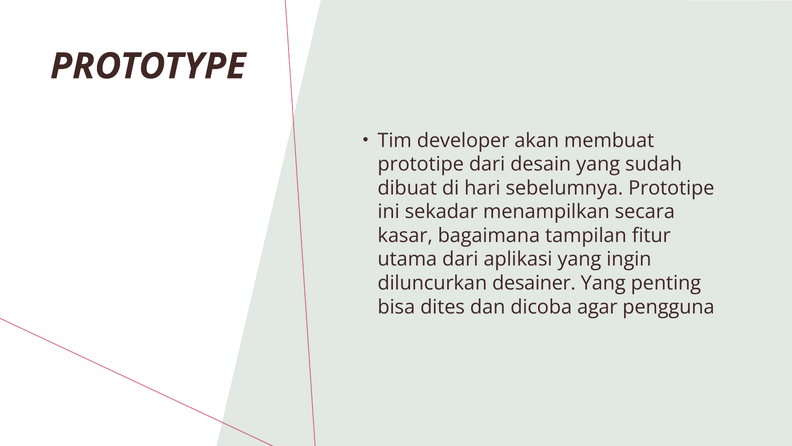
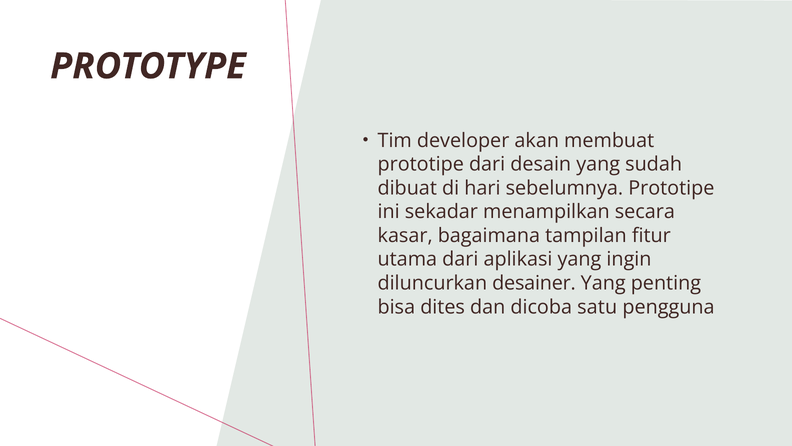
agar: agar -> satu (597, 307)
